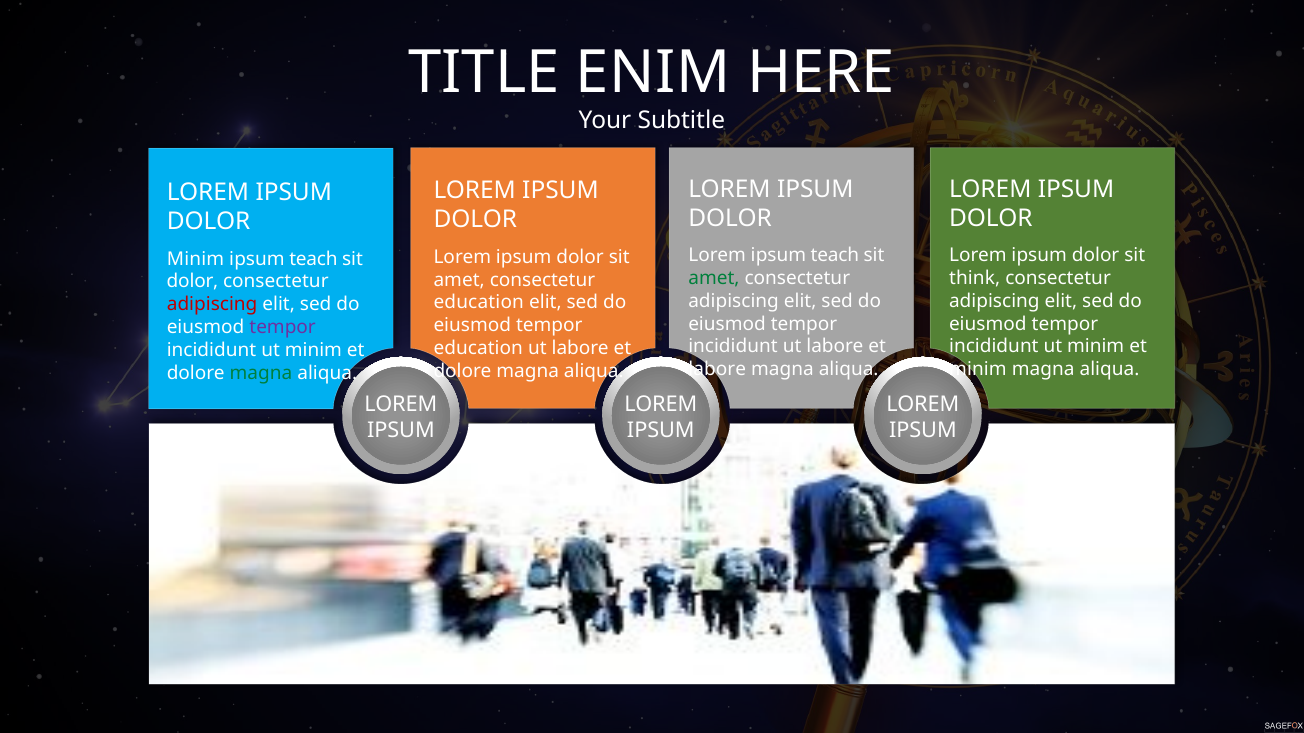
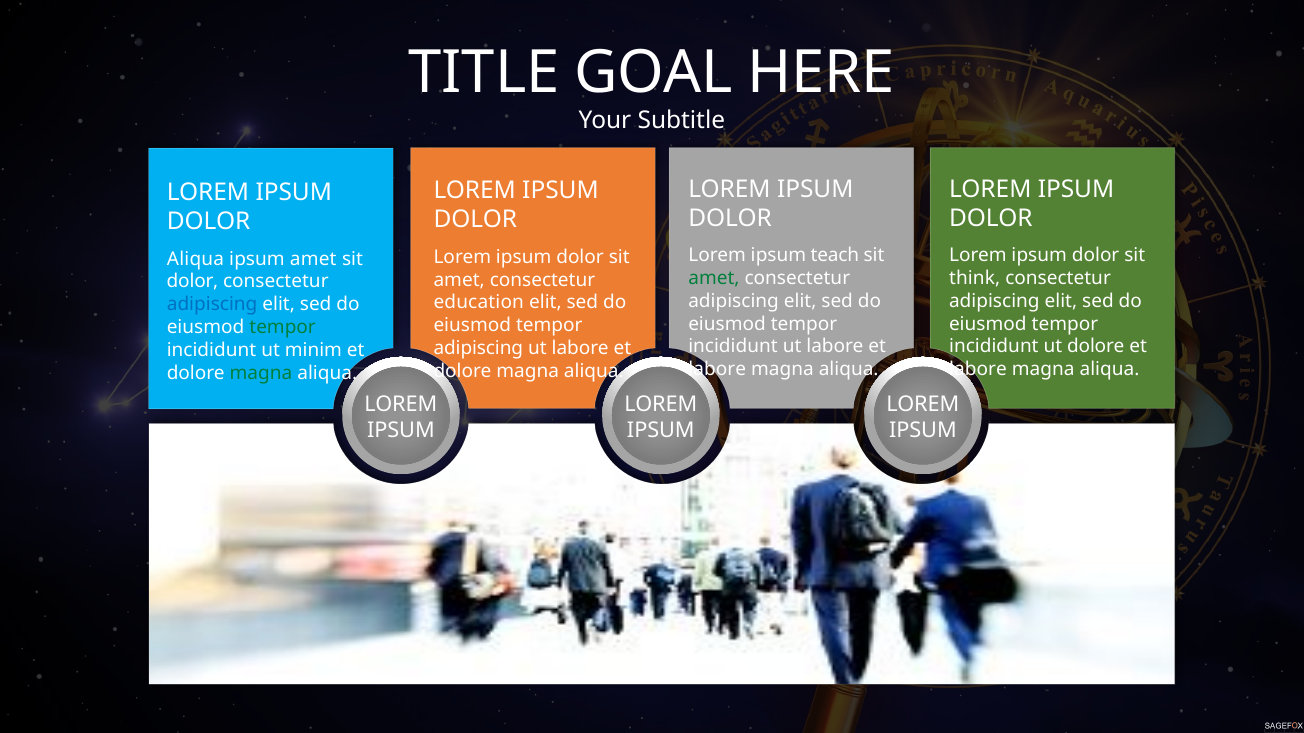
ENIM: ENIM -> GOAL (654, 72)
Minim: Minim -> Aliqua (195, 259)
teach: teach -> amet (313, 259)
adipiscing colour: red -> blue (212, 305)
tempor colour: purple -> green (283, 327)
minim: minim -> dolore (1096, 347)
education: education -> adipiscing (478, 348)
minim: minim -> labore (978, 370)
